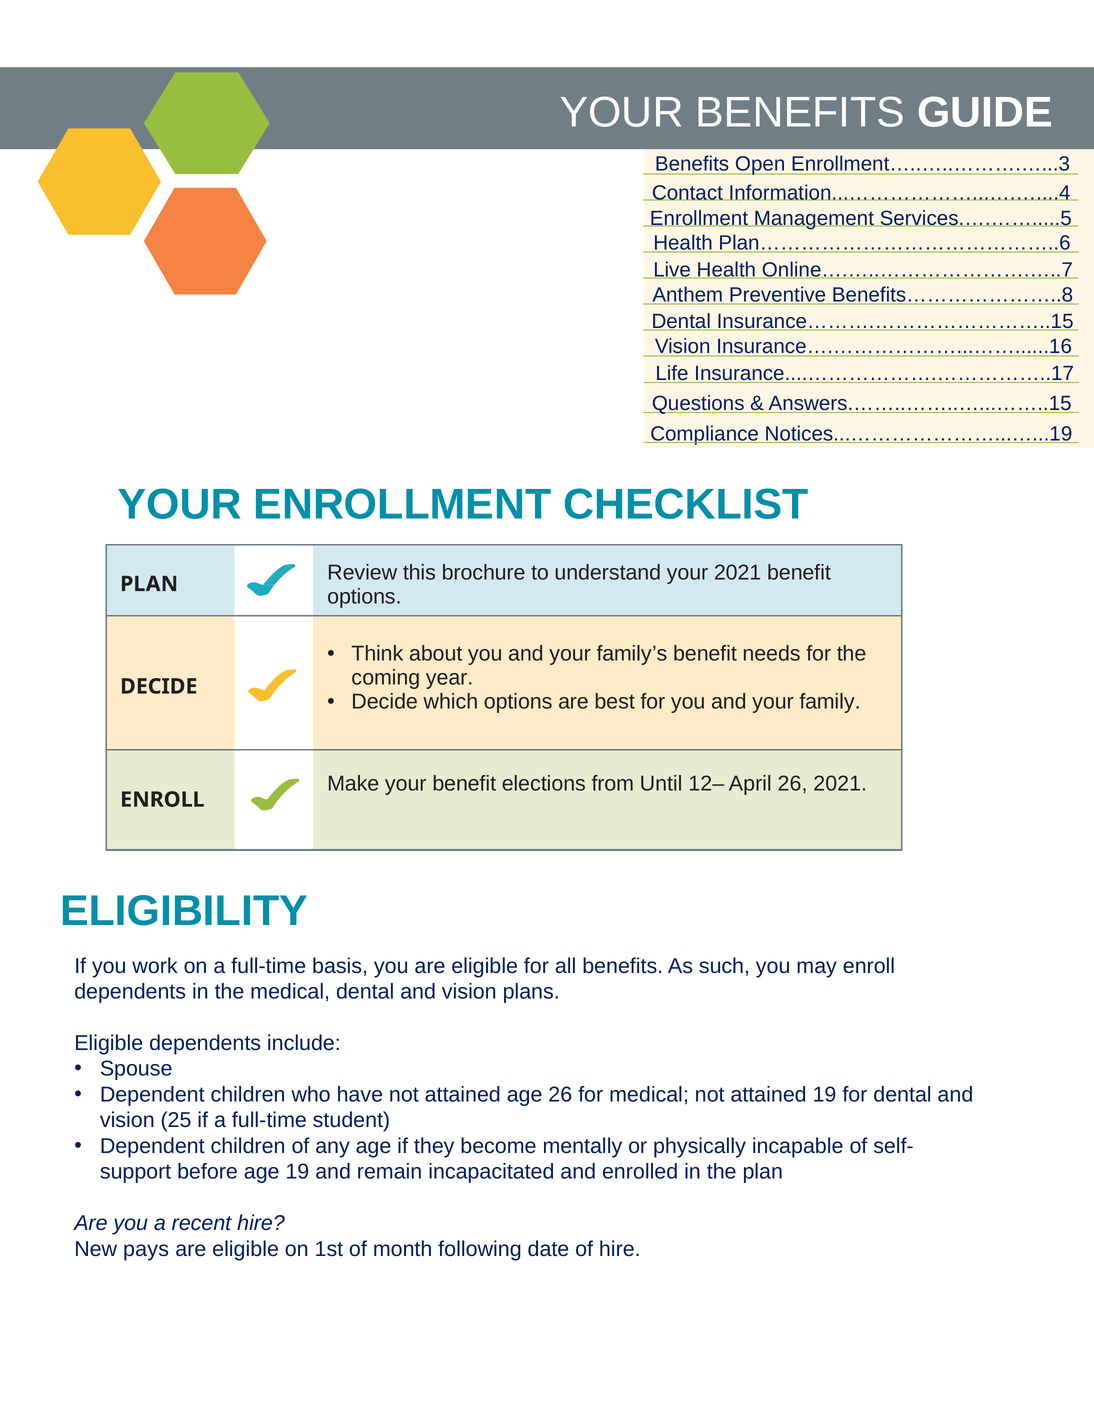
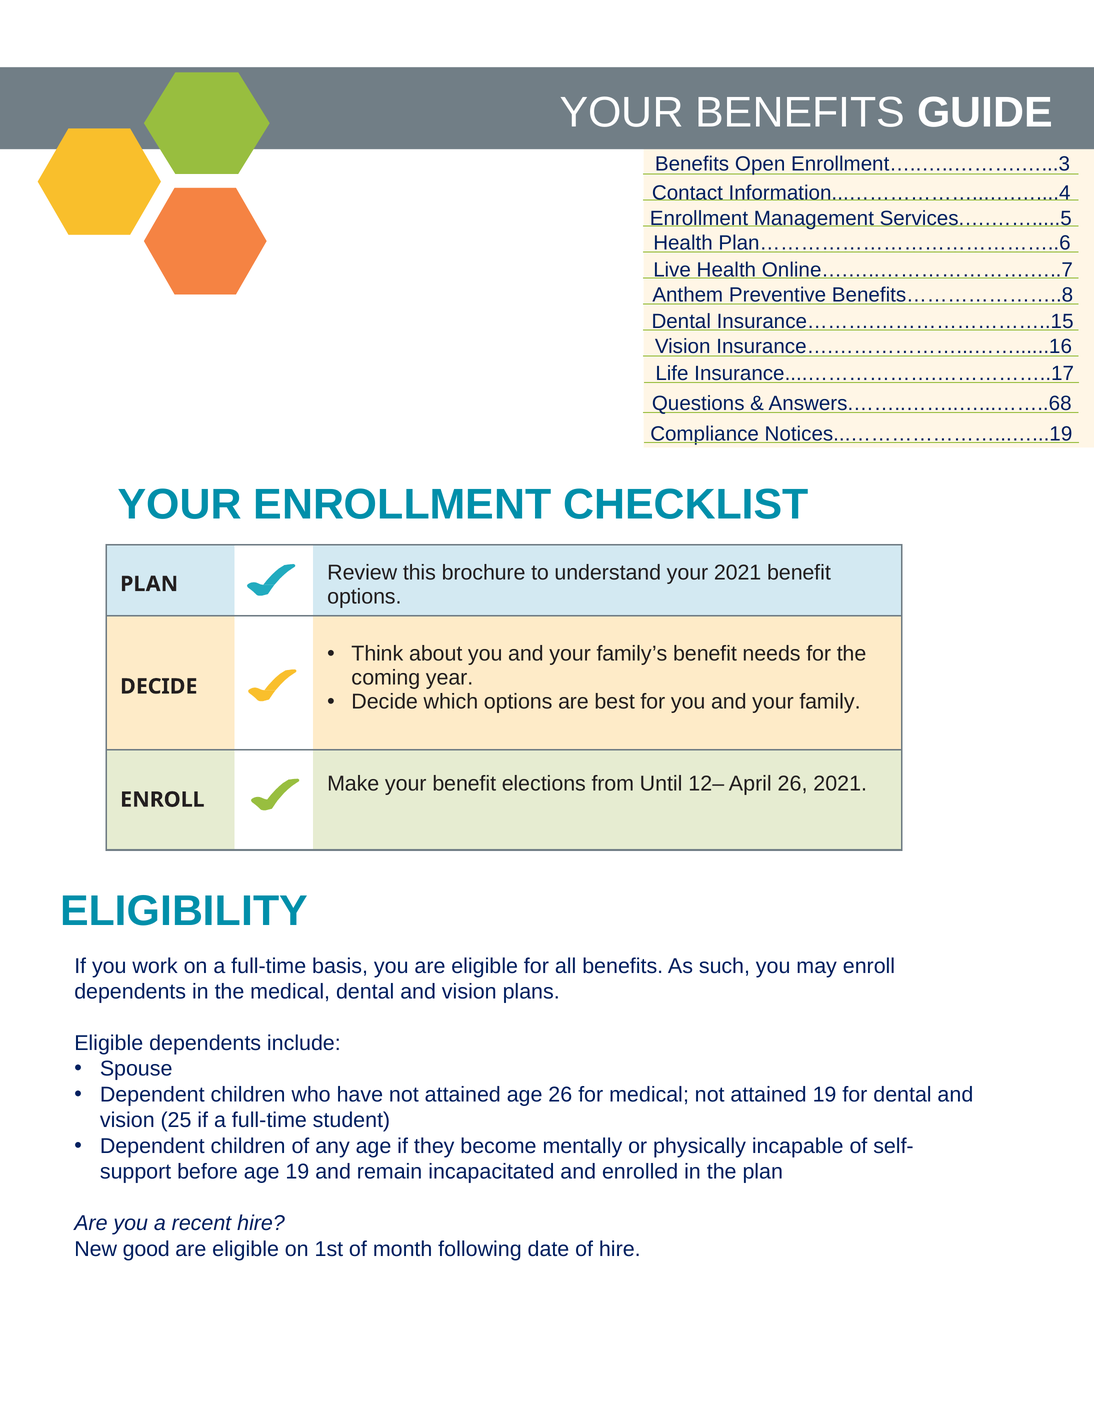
Answers.……..……..…...……..15: Answers.……..……..…...……..15 -> Answers.……..……..…...……..68 (920, 403)
pays: pays -> good (146, 1249)
